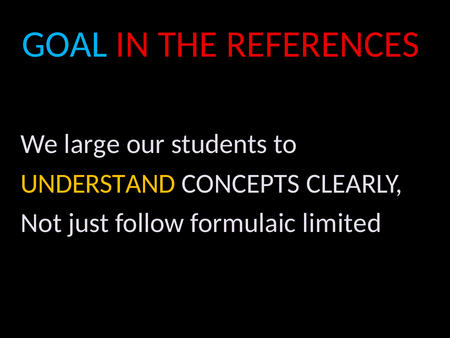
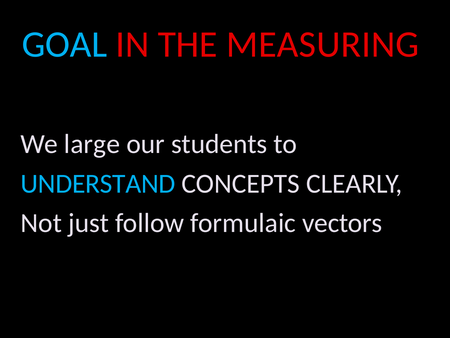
REFERENCES: REFERENCES -> MEASURING (323, 44)
UNDERSTAND colour: yellow -> light blue (98, 183)
limited: limited -> vectors (342, 223)
